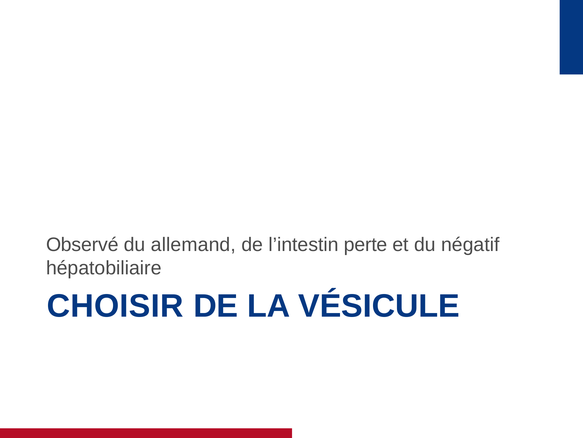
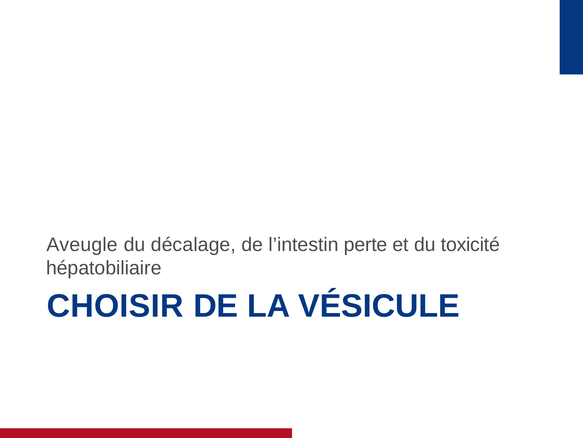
Observé: Observé -> Aveugle (82, 244)
allemand: allemand -> décalage (193, 244)
négatif: négatif -> toxicité (470, 244)
